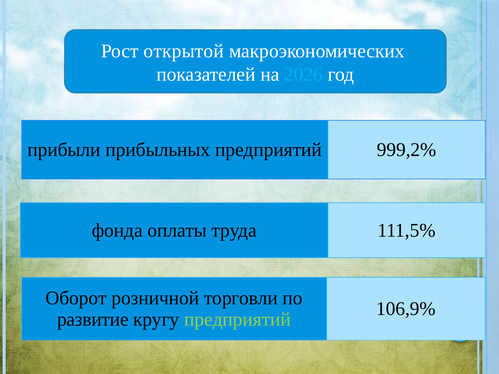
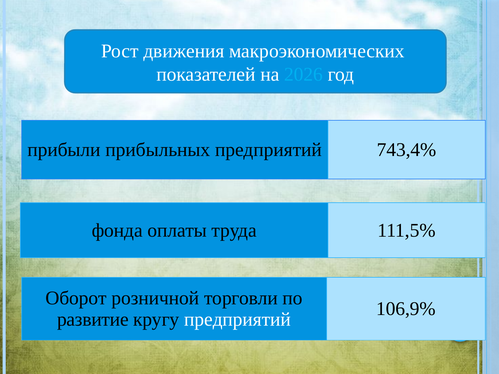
открытой: открытой -> движения (184, 51)
999,2%: 999,2% -> 743,4% (407, 150)
предприятий colour: light green -> white (238, 320)
